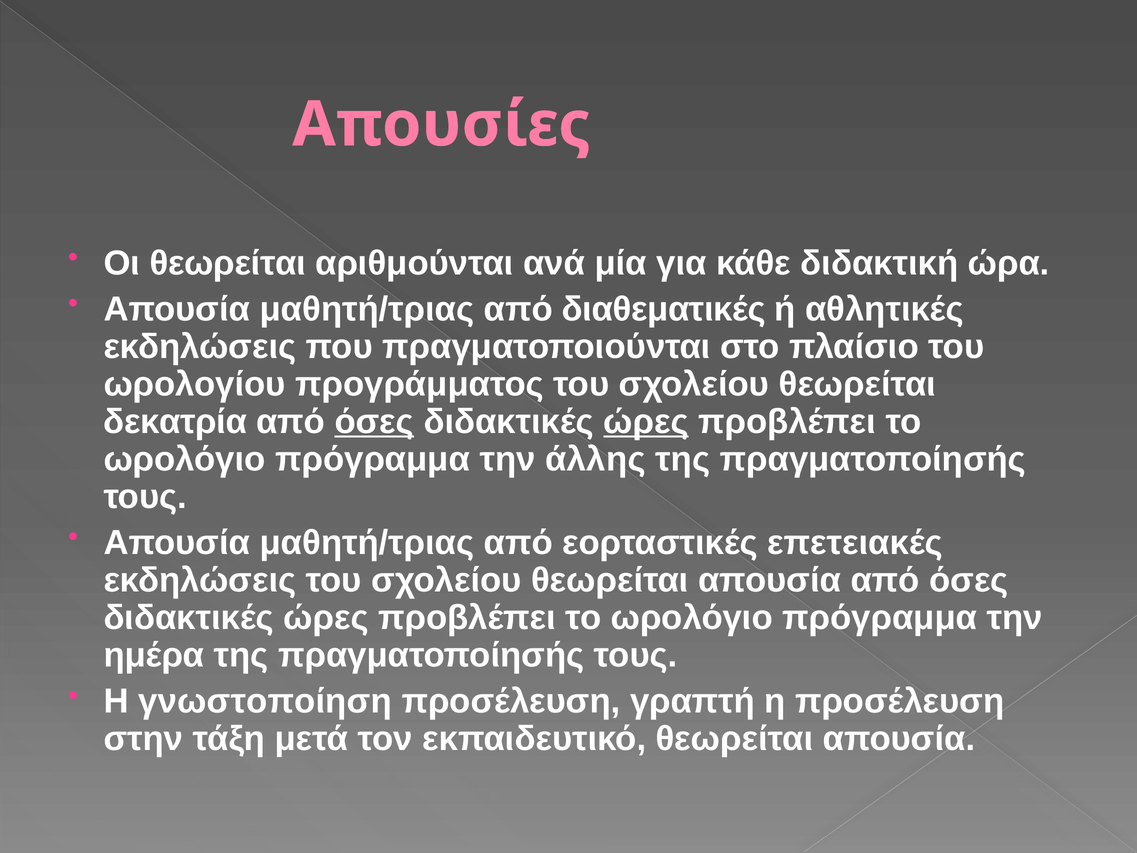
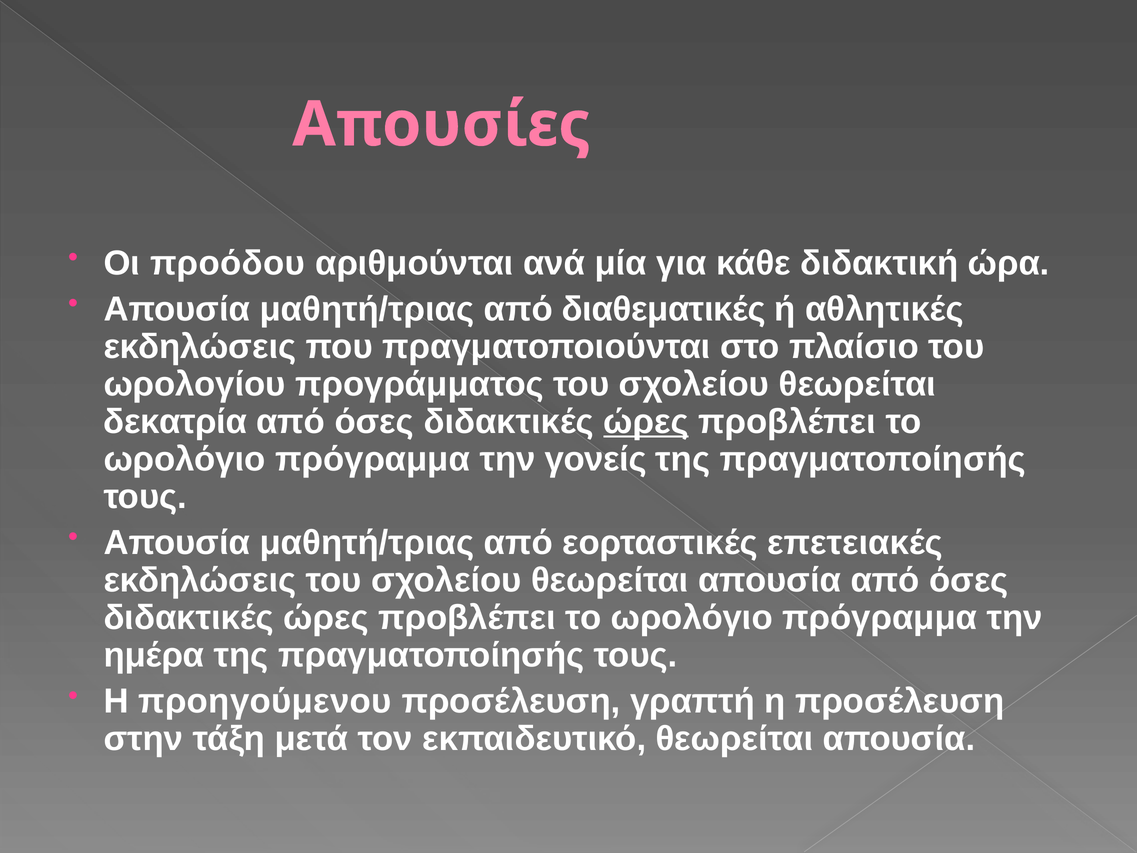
Οι θεωρείται: θεωρείται -> προόδου (228, 263)
όσες underline: present -> none (374, 422)
άλλης: άλλης -> γονείς (596, 459)
γνωστοποίηση: γνωστοποίηση -> προηγούμενου (265, 701)
